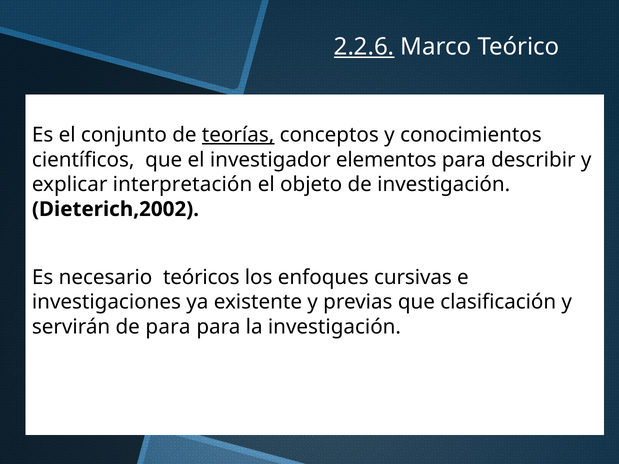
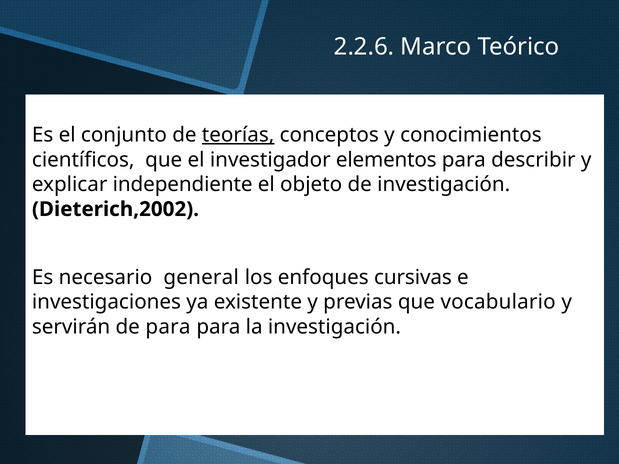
2.2.6 underline: present -> none (364, 47)
interpretación: interpretación -> independiente (183, 185)
teóricos: teóricos -> general (201, 277)
clasificación: clasificación -> vocabulario (498, 302)
